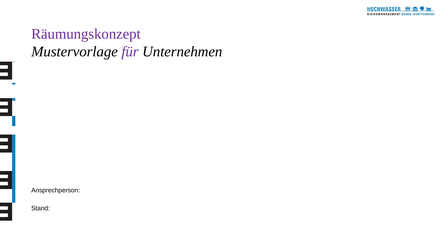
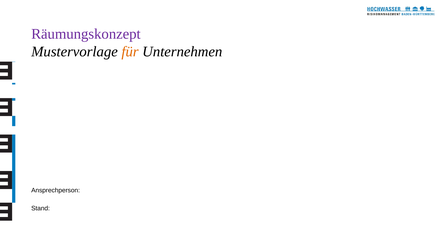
für colour: purple -> orange (130, 52)
